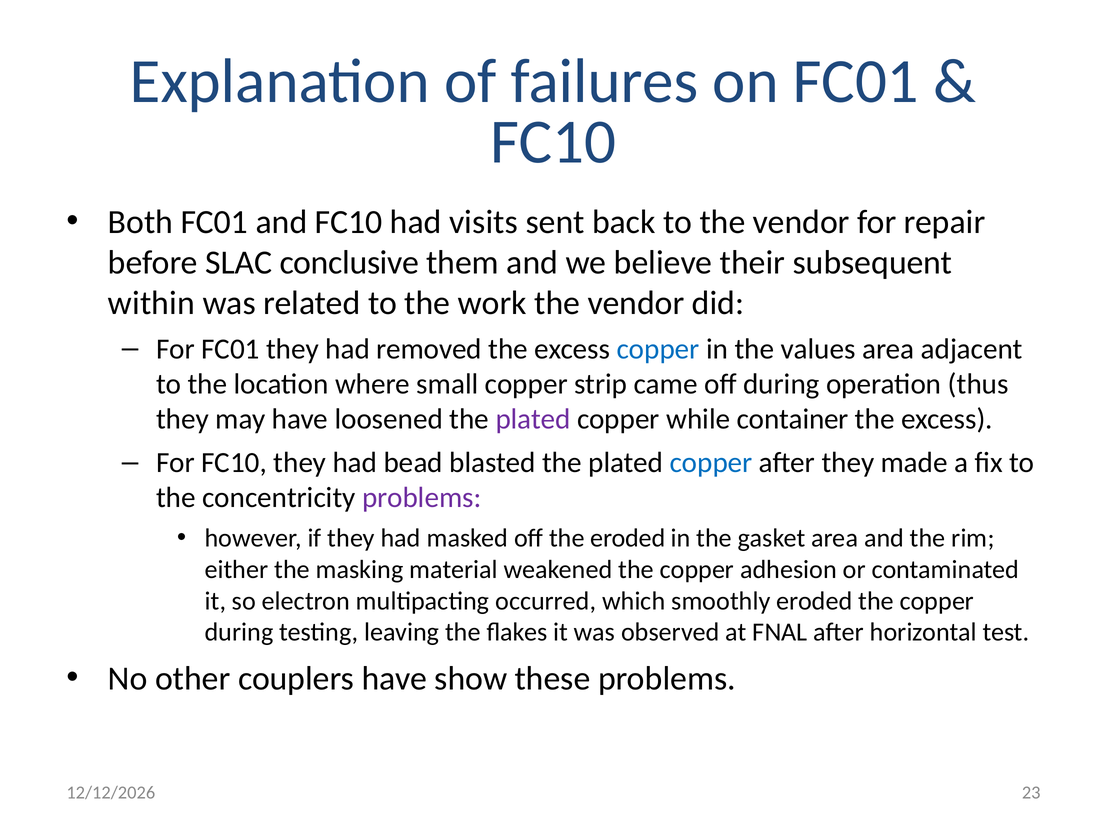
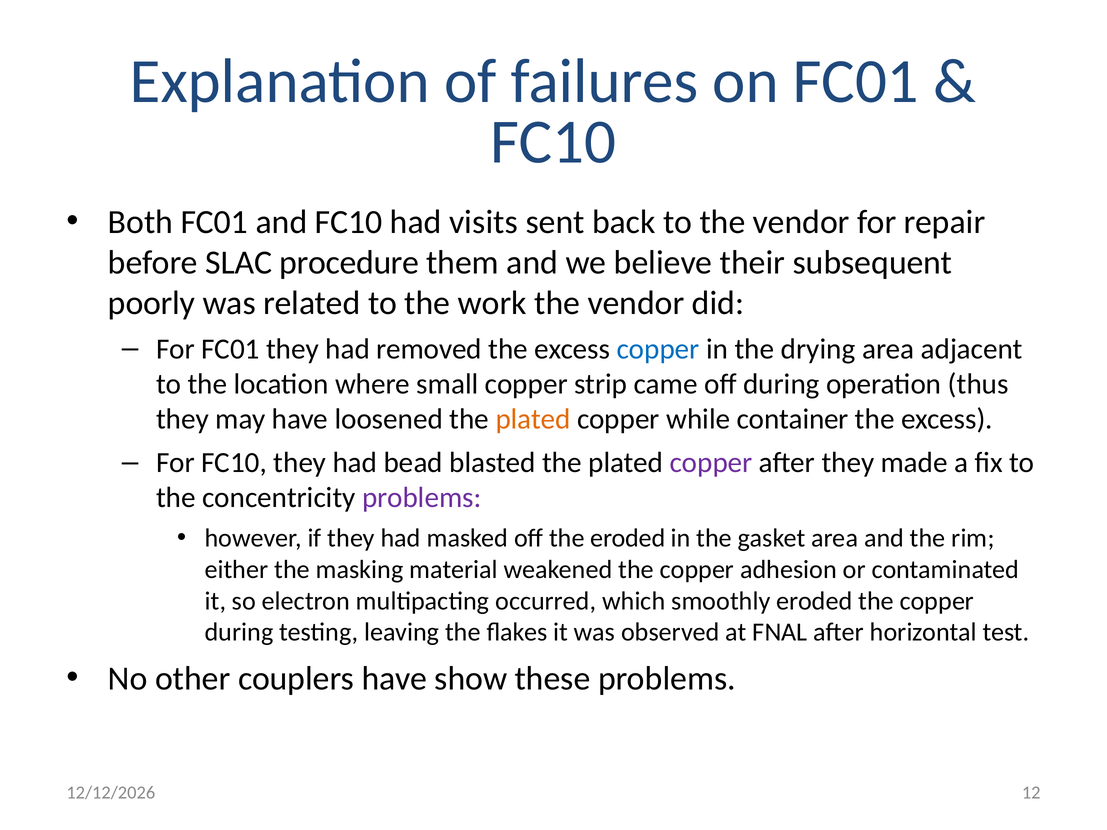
conclusive: conclusive -> procedure (349, 262)
within: within -> poorly (152, 303)
values: values -> drying (818, 349)
plated colour: purple -> orange (533, 419)
copper colour: blue -> purple (711, 463)
23: 23 -> 12 (1031, 793)
